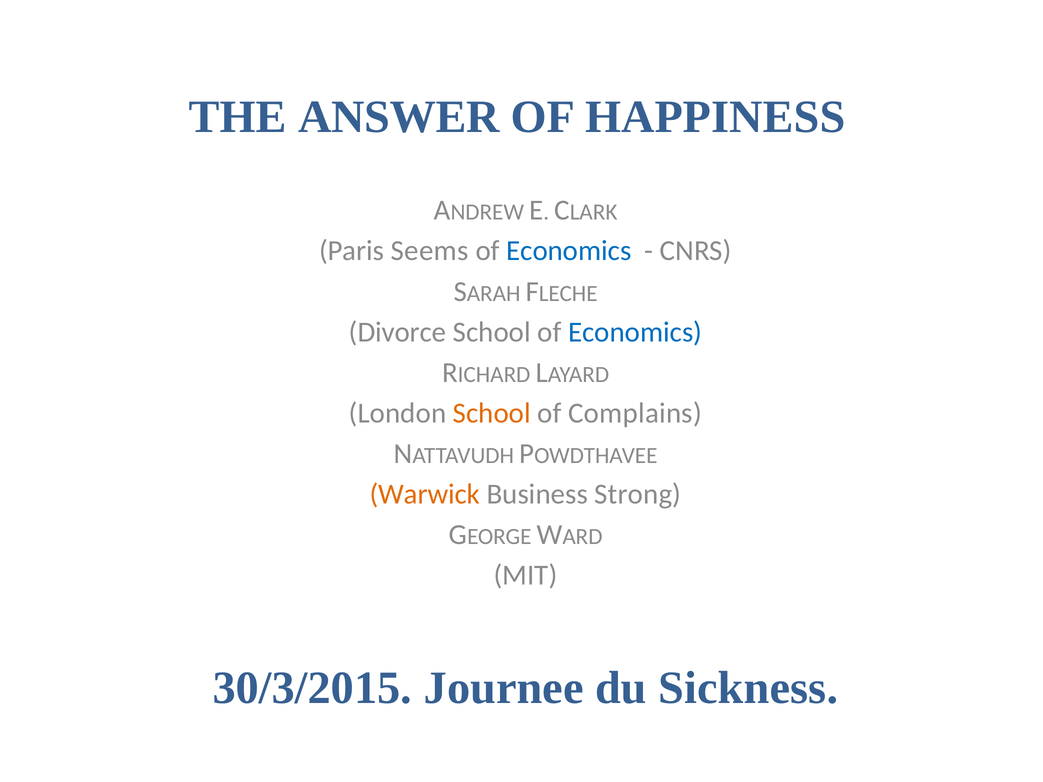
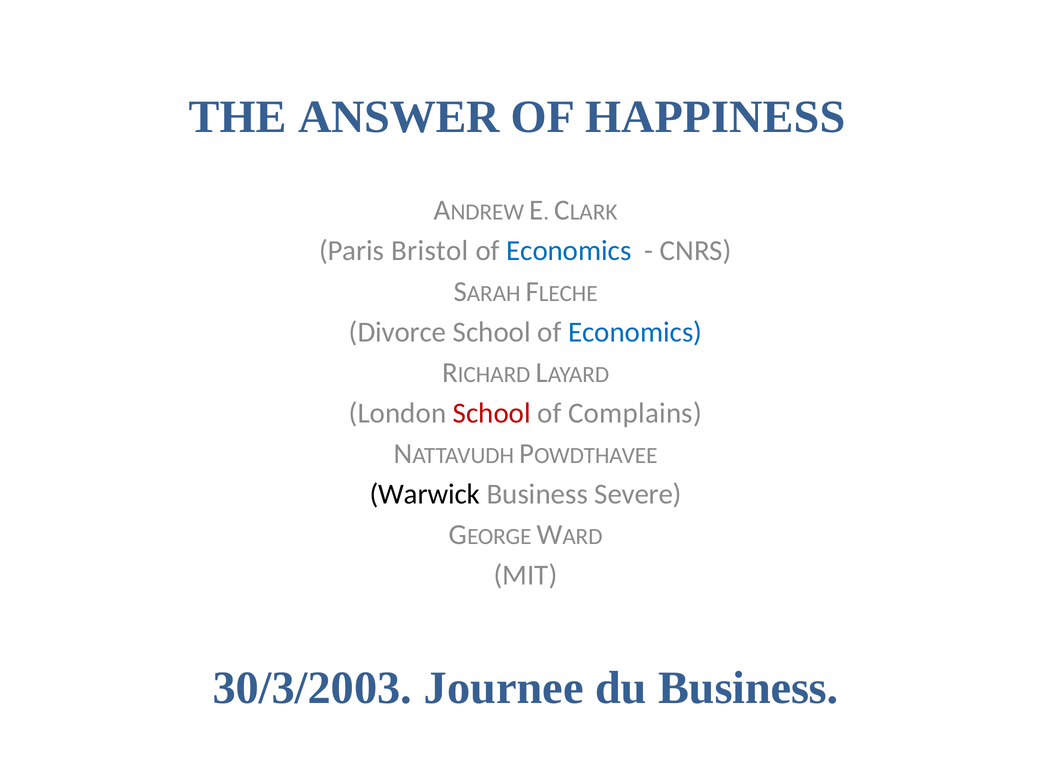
Seems: Seems -> Bristol (430, 251)
School colour: orange -> red (492, 413)
Warwick colour: orange -> black (425, 494)
Strong: Strong -> Severe (638, 494)
30/3/2015: 30/3/2015 -> 30/3/2003 (312, 688)
du Sickness: Sickness -> Business (748, 688)
